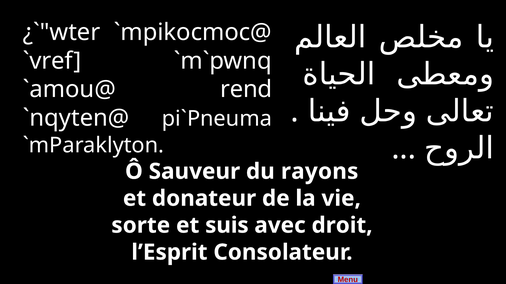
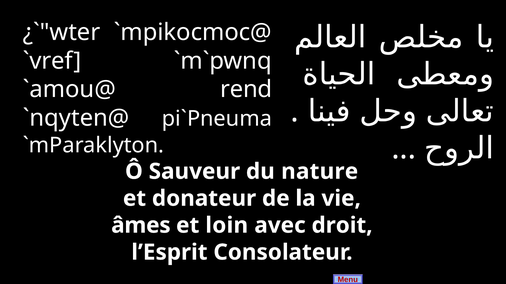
rayons: rayons -> nature (320, 172)
sorte: sorte -> âmes (141, 226)
suis: suis -> loin (227, 226)
